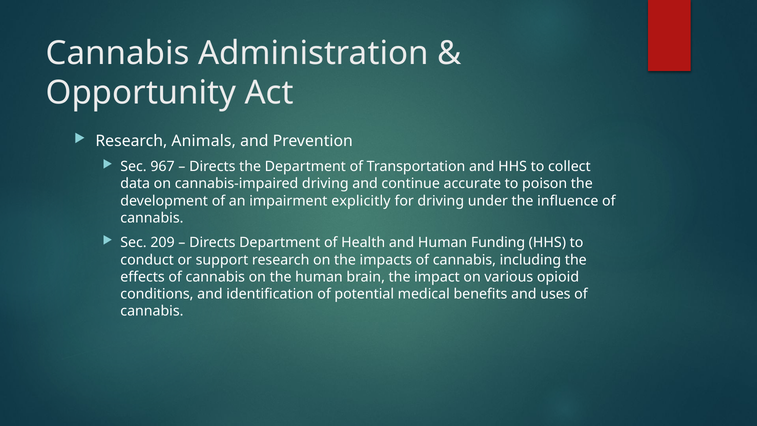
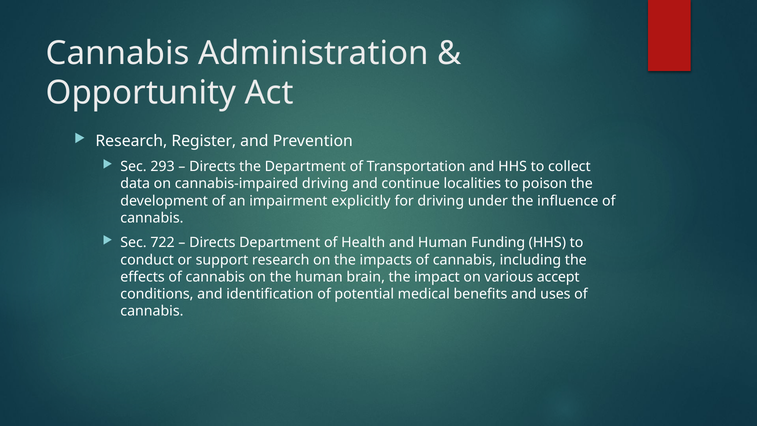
Animals: Animals -> Register (204, 141)
967: 967 -> 293 (163, 167)
accurate: accurate -> localities (472, 184)
209: 209 -> 722 (163, 243)
opioid: opioid -> accept (558, 277)
